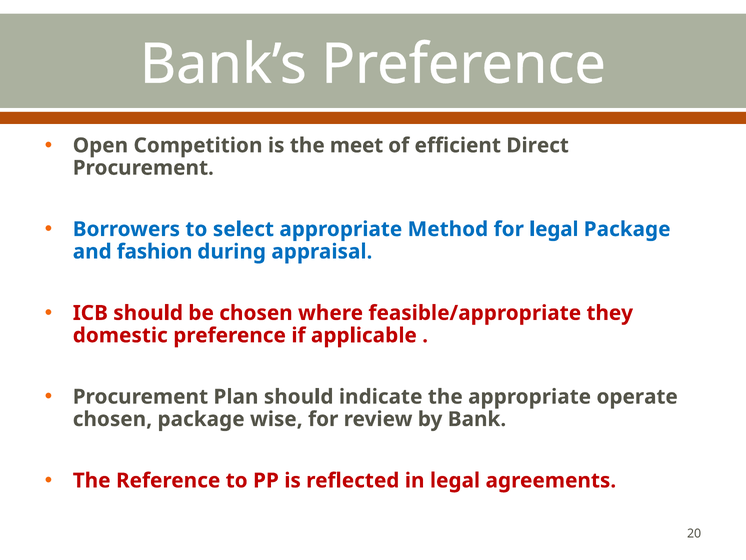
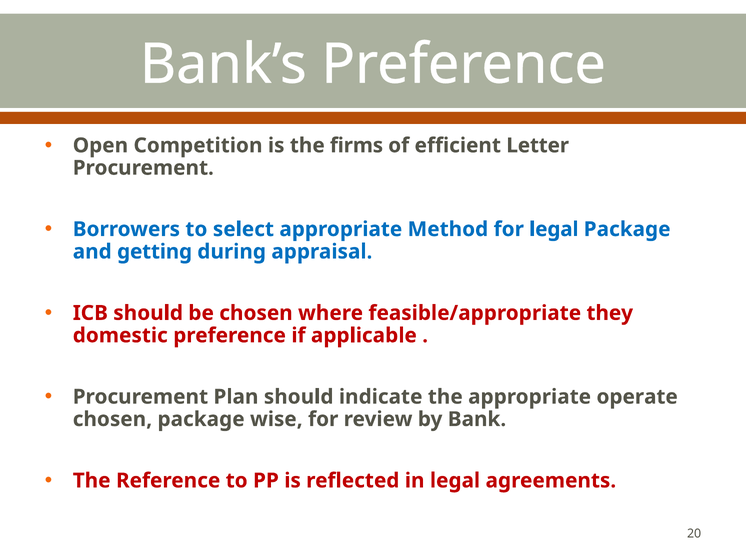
meet: meet -> firms (357, 145)
Direct: Direct -> Letter (538, 145)
fashion: fashion -> getting (155, 251)
